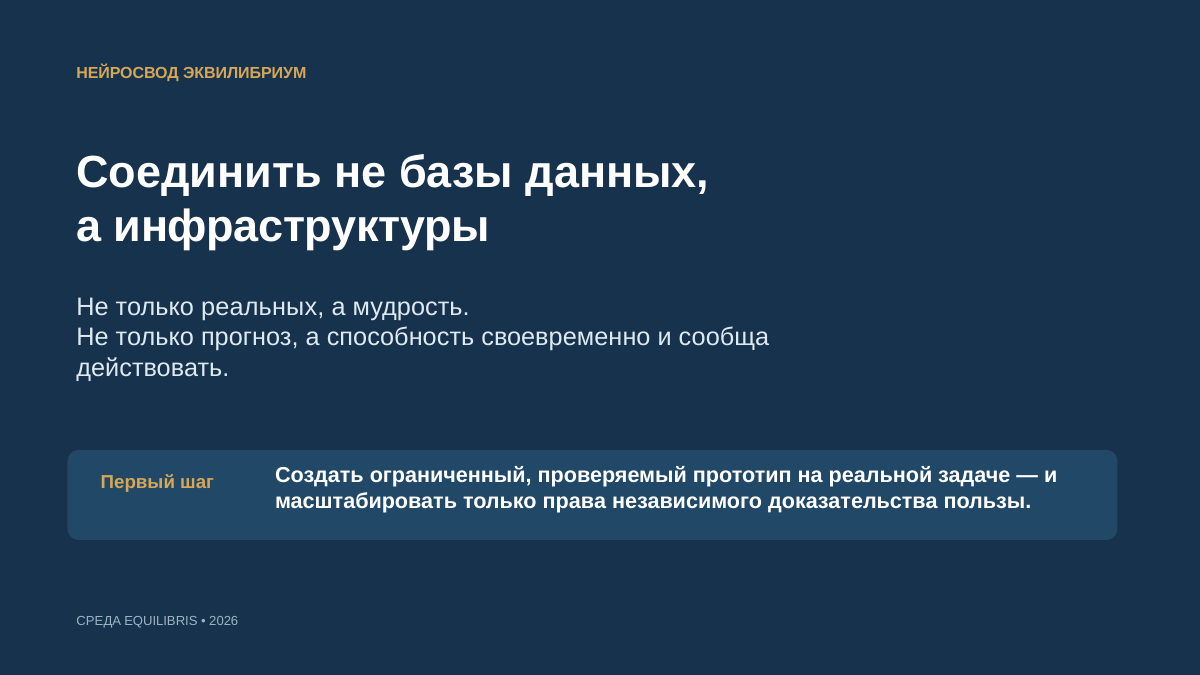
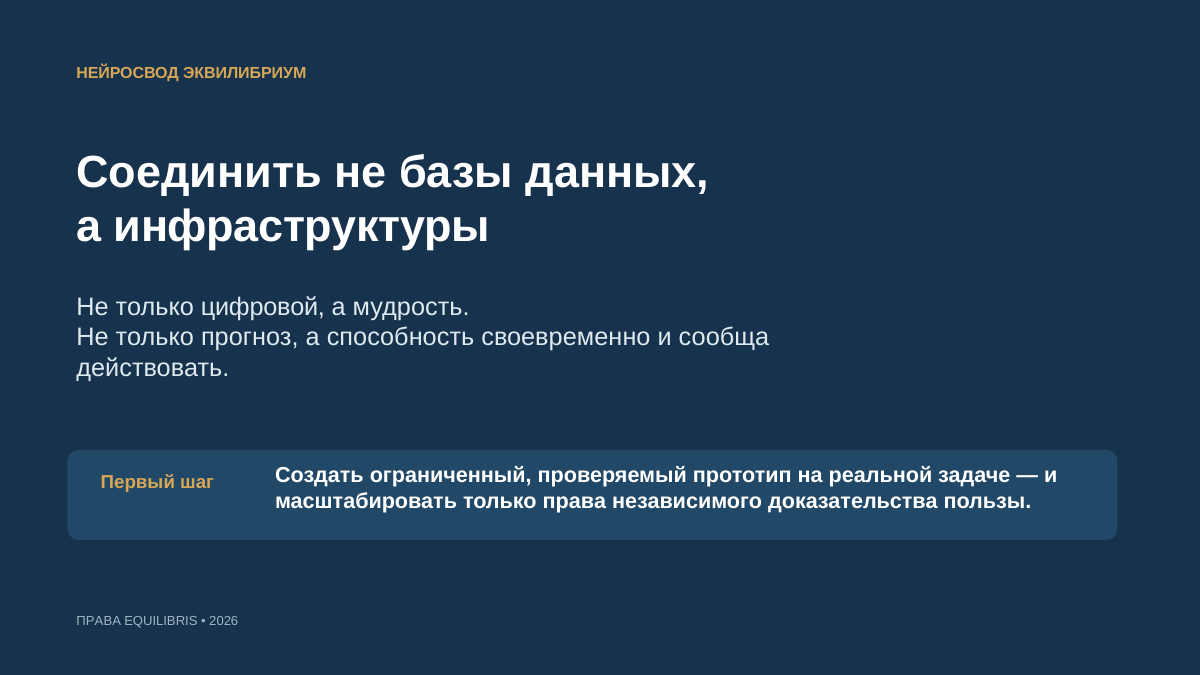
реальных: реальных -> цифровой (263, 307)
СРЕДА: СРЕДА -> ПРАВА (99, 622)
